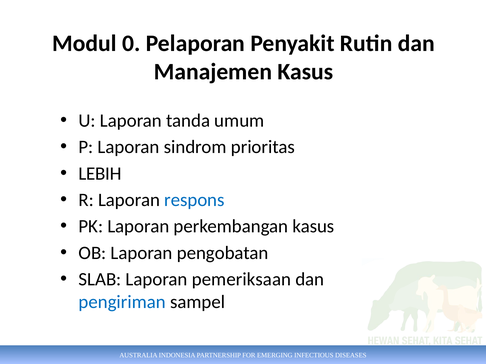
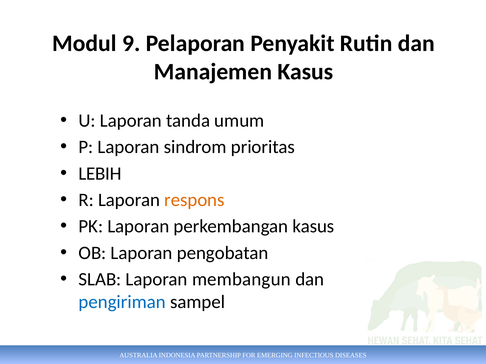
0: 0 -> 9 (131, 44)
respons colour: blue -> orange (194, 200)
pemeriksaan: pemeriksaan -> membangun (241, 280)
